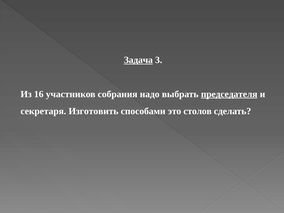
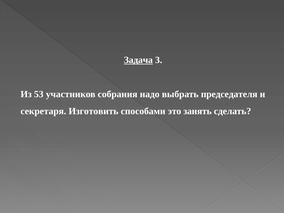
16: 16 -> 53 (39, 94)
председателя underline: present -> none (229, 94)
столов: столов -> занять (198, 111)
